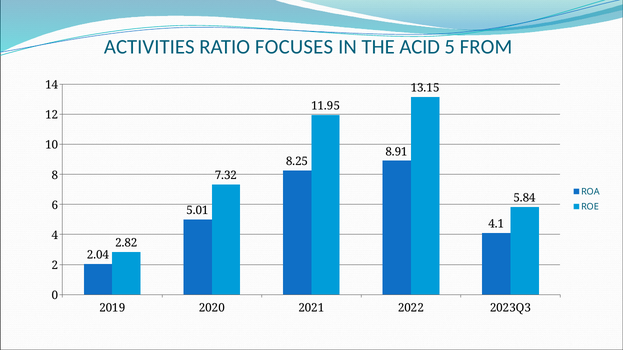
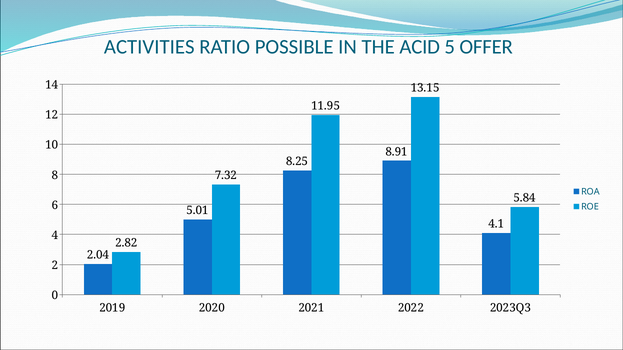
FOCUSES: FOCUSES -> POSSIBLE (294, 47)
FROM: FROM -> OFFER (486, 47)
